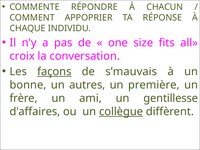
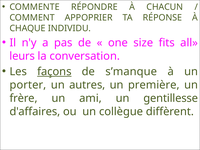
croix: croix -> leurs (22, 56)
s’mauvais: s’mauvais -> s’manque (131, 72)
bonne: bonne -> porter (28, 85)
collègue underline: present -> none (121, 112)
